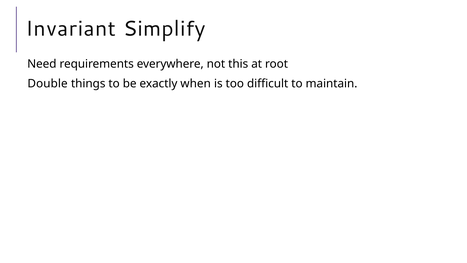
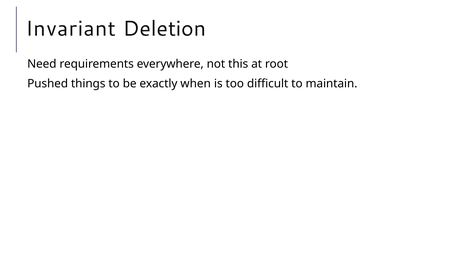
Simplify: Simplify -> Deletion (164, 29)
Double: Double -> Pushed (48, 83)
